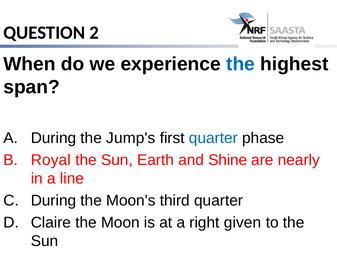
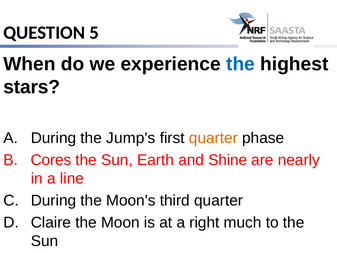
2: 2 -> 5 (94, 33)
span: span -> stars (32, 87)
quarter colour: blue -> orange (213, 138)
Royal: Royal -> Cores (51, 160)
given: given -> much (243, 222)
